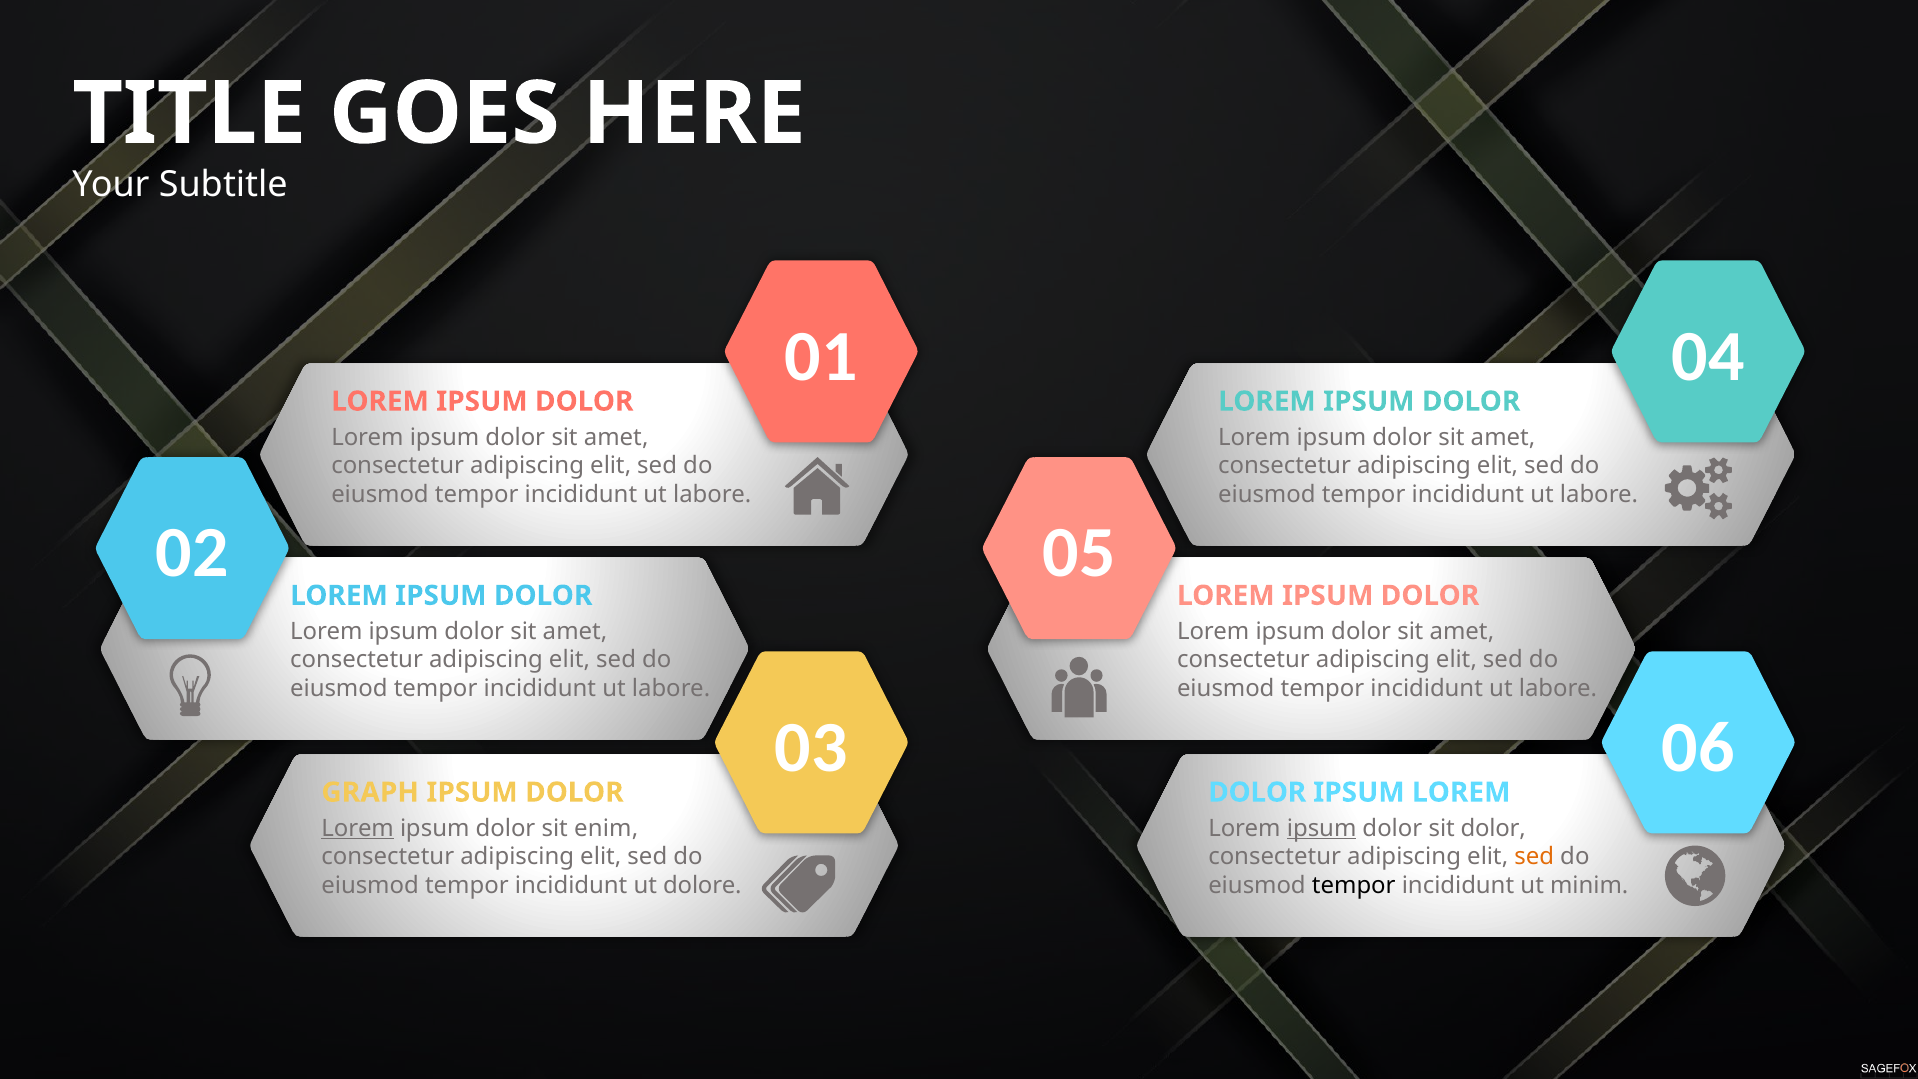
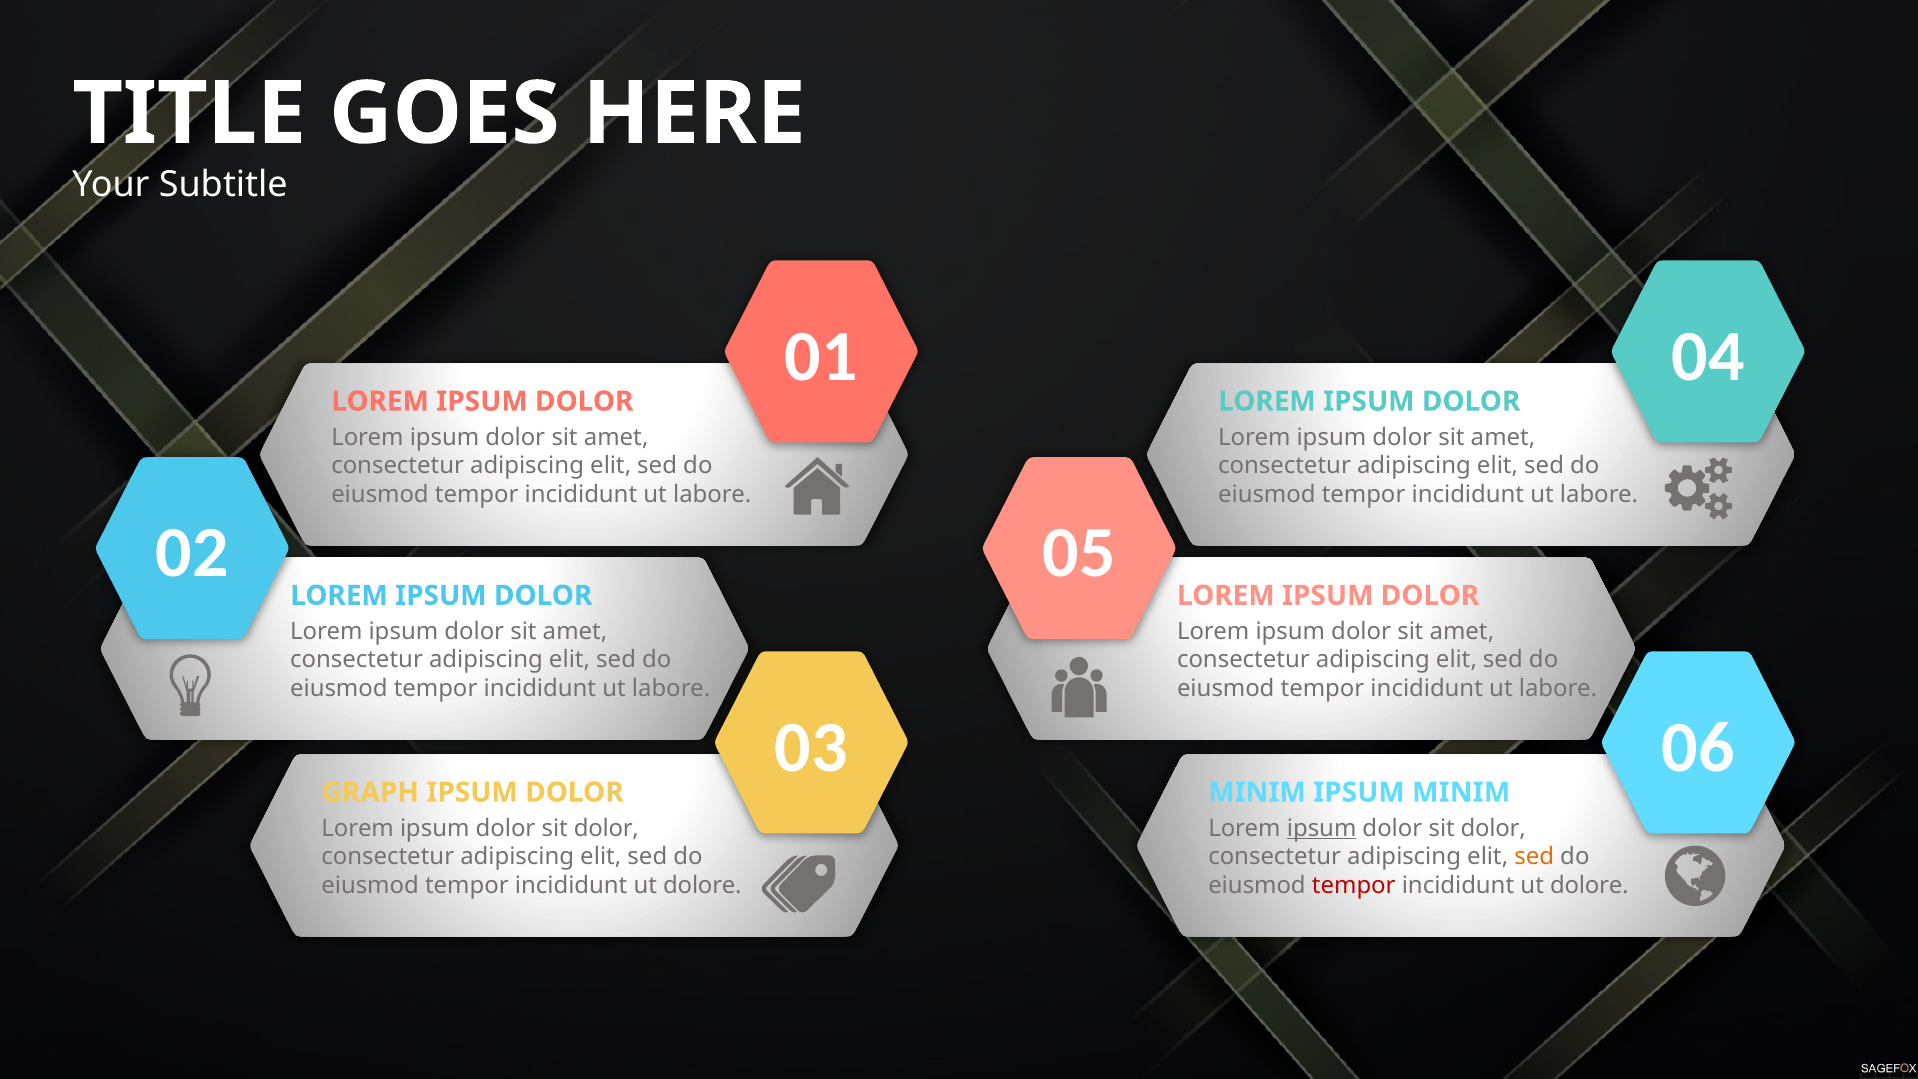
DOLOR: DOLOR -> MINIM (1257, 792)
IPSUM LOREM: LOREM -> MINIM (1461, 792)
Lorem underline: present -> none (358, 828)
enim: enim -> dolor (606, 828)
tempor colour: black -> red (1354, 886)
minim: minim -> dolore (1589, 886)
